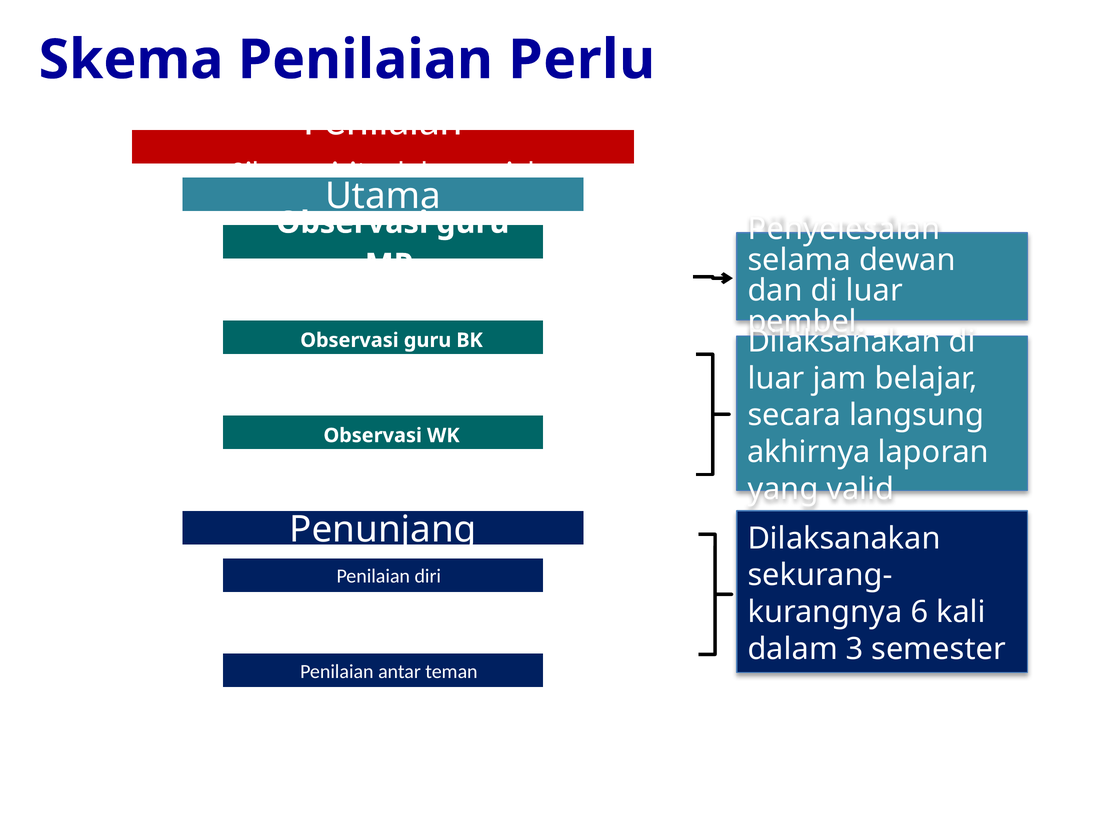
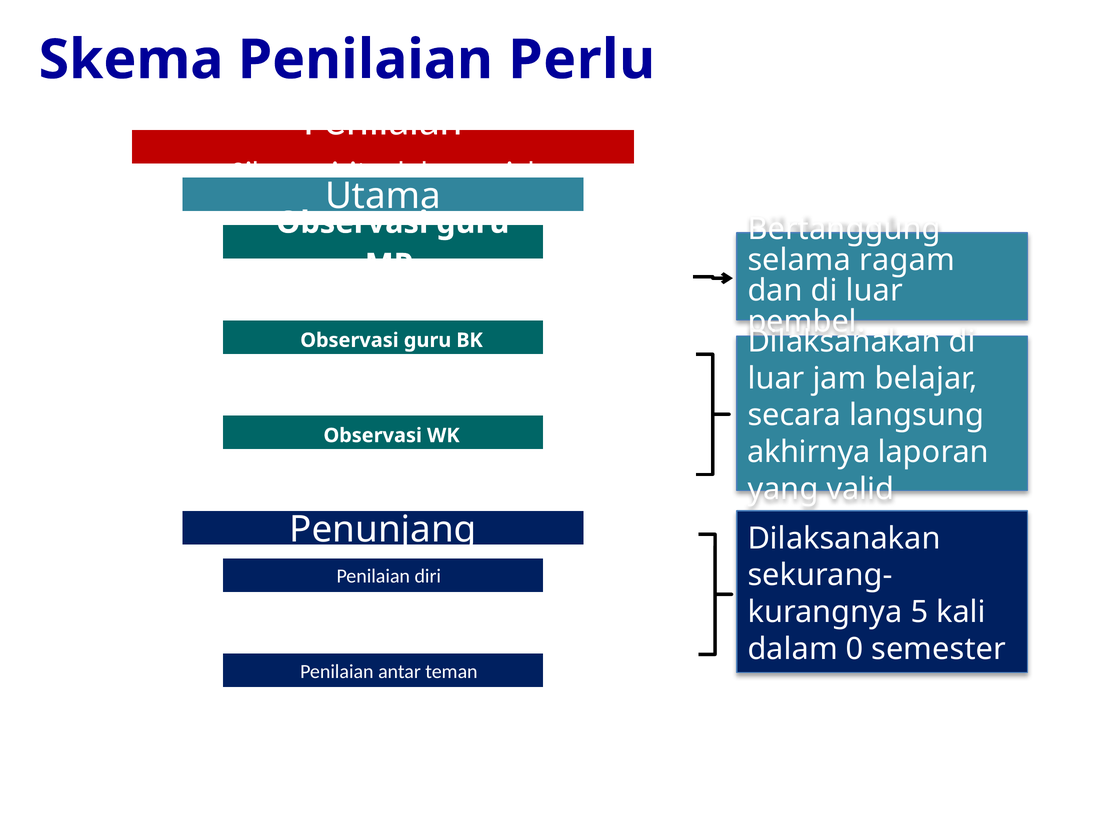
Penyelesaian: Penyelesaian -> Bertanggung (844, 229)
dewan: dewan -> ragam (907, 260)
6: 6 -> 5 (919, 612)
3: 3 -> 0 (855, 649)
